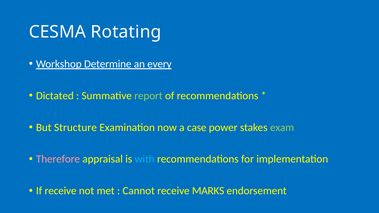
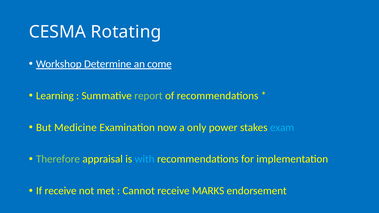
every: every -> come (159, 64)
Dictated: Dictated -> Learning (55, 96)
Structure: Structure -> Medicine (75, 128)
case: case -> only (197, 128)
exam colour: light green -> light blue (282, 128)
Therefore colour: pink -> light green (58, 159)
